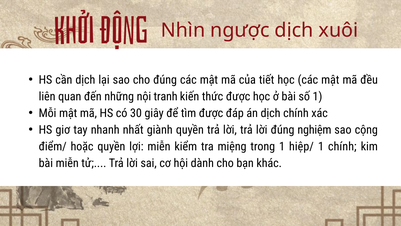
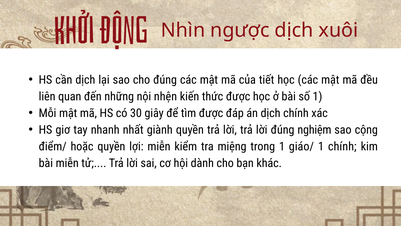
tranh: tranh -> nhện (165, 96)
hiệp/: hiệp/ -> giáo/ (301, 146)
